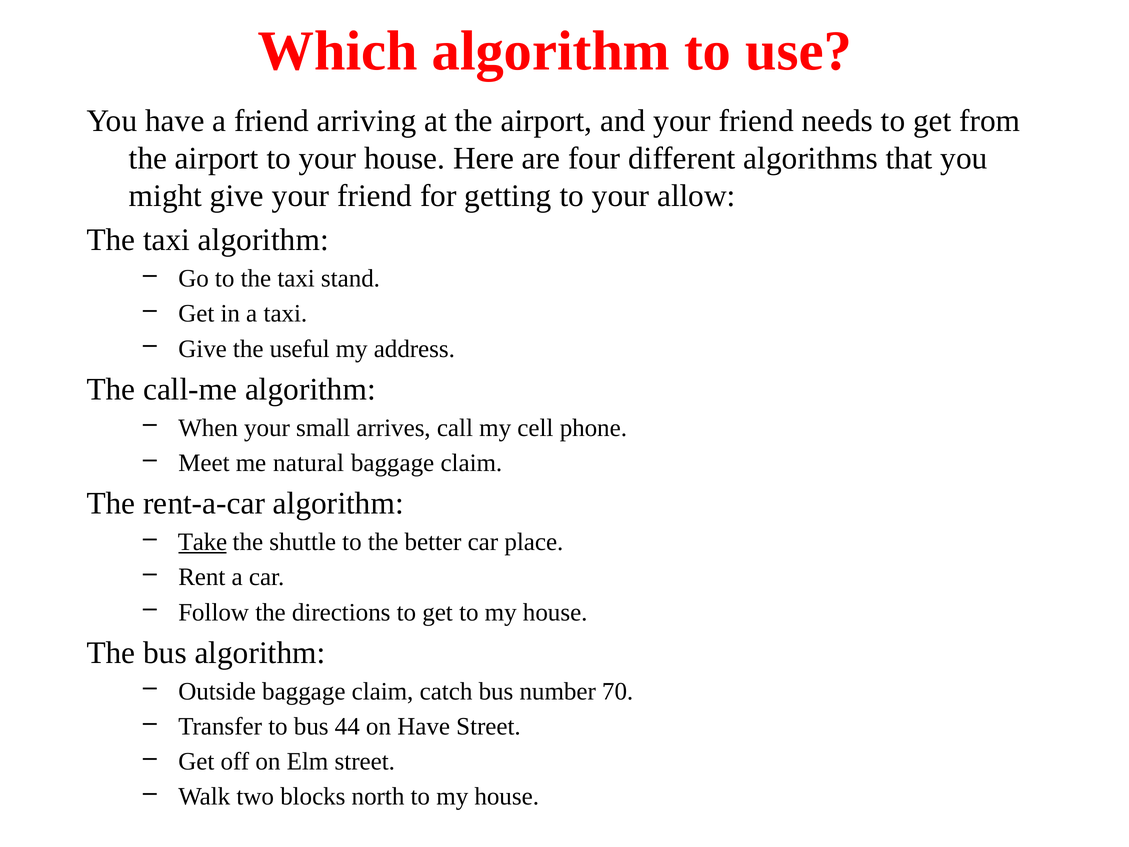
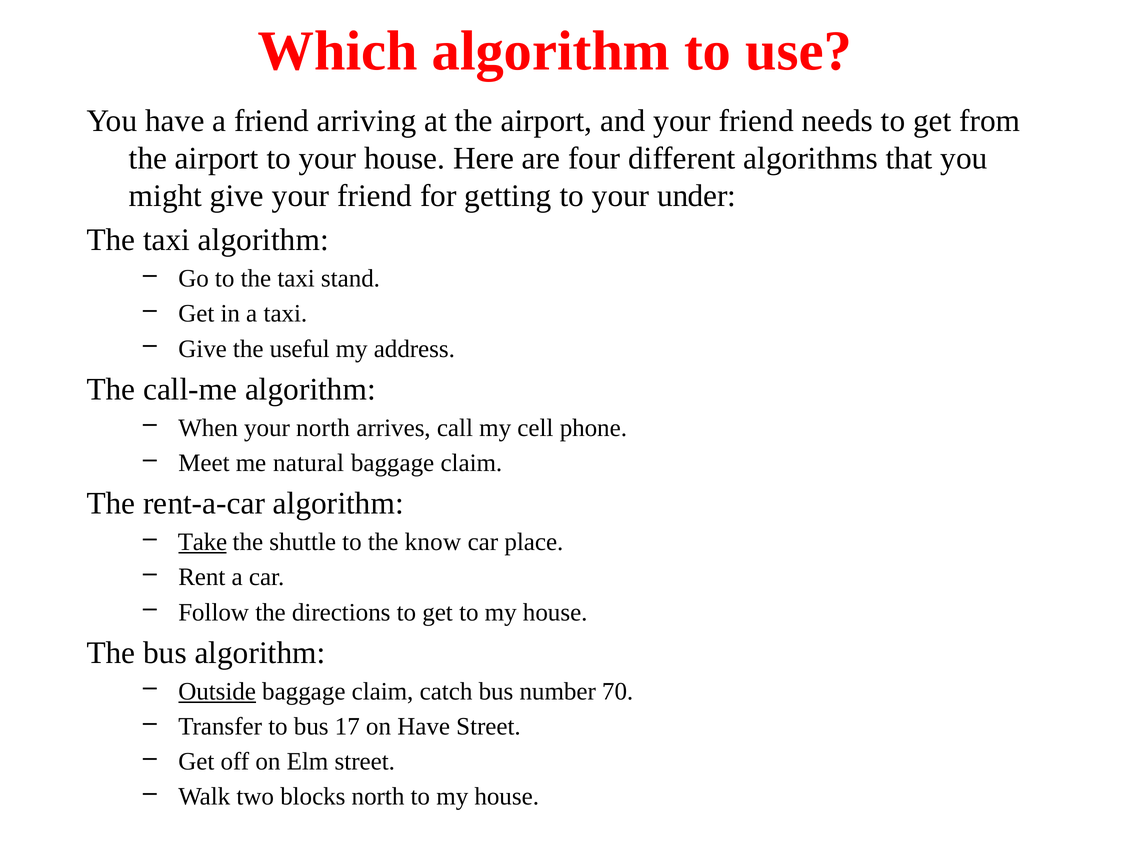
allow: allow -> under (697, 196)
your small: small -> north (323, 428)
better: better -> know (433, 542)
Outside underline: none -> present (217, 691)
44: 44 -> 17 (347, 726)
